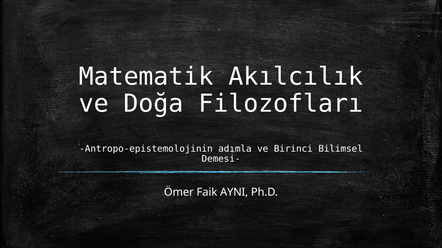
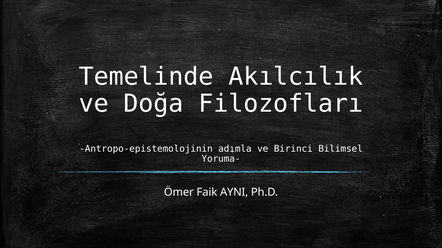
Matematik: Matematik -> Temelinde (146, 77)
Demesi-: Demesi- -> Yoruma- (221, 159)
